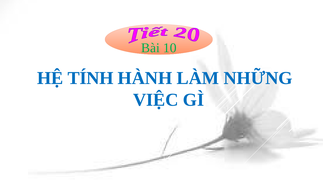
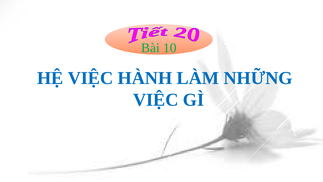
HỆ TÍNH: TÍNH -> VIỆC (90, 78)
